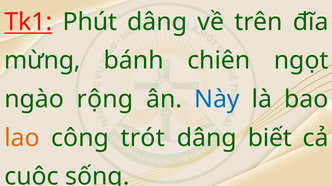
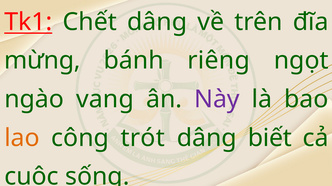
Phút: Phút -> Chết (90, 22)
chiên: chiên -> riêng (219, 61)
rộng: rộng -> vang (105, 100)
Này colour: blue -> purple (217, 100)
